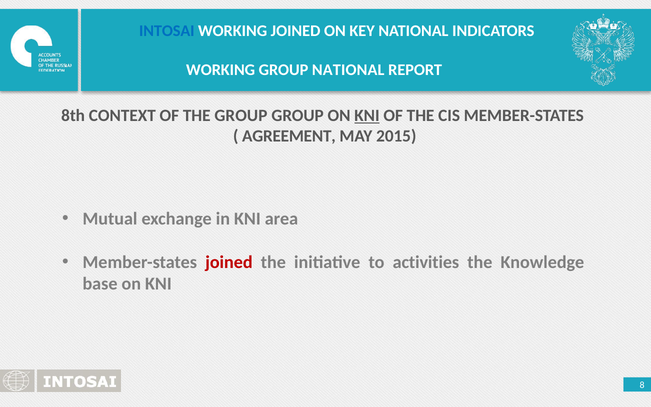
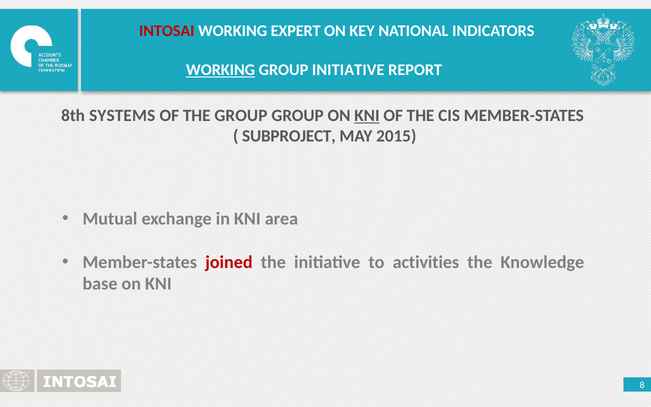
INTOSAI colour: blue -> red (167, 31)
WORKING JOINED: JOINED -> EXPERT (296, 31)
WORKING underline: none -> present (221, 70)
GROUP NATIONAL: NATIONAL -> INITIATIVE (348, 70)
CONTEXT: CONTEXT -> SYSTEMS (122, 116)
AGREEMENT: AGREEMENT -> SUBPROJECT (289, 136)
